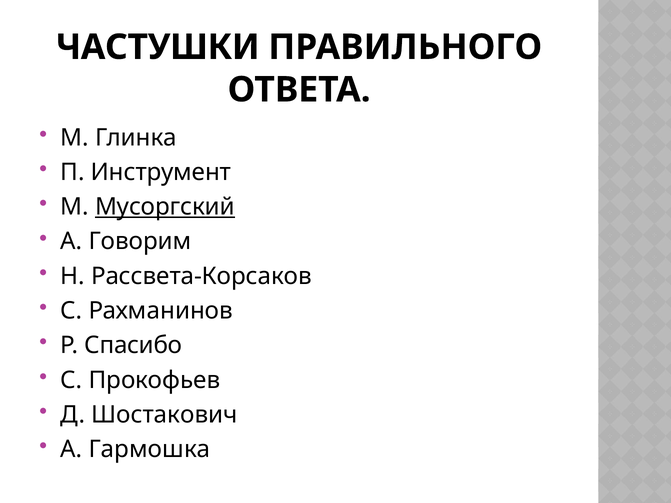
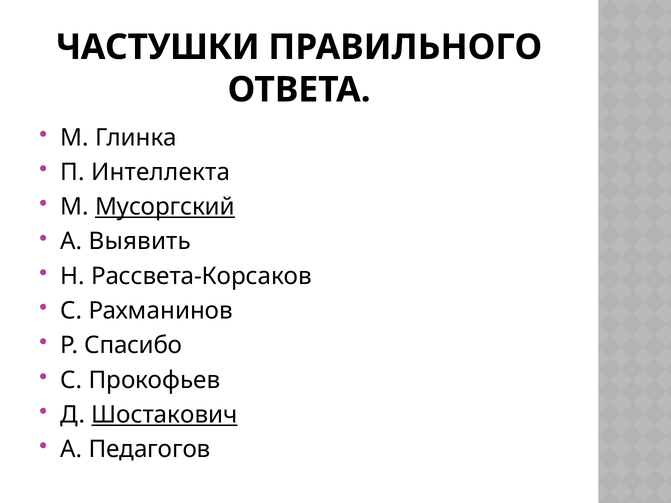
Инструмент: Инструмент -> Интеллекта (161, 172)
Говорим: Говорим -> Выявить (140, 242)
Шостакович underline: none -> present (164, 415)
Гармошка: Гармошка -> Педагогов (150, 450)
